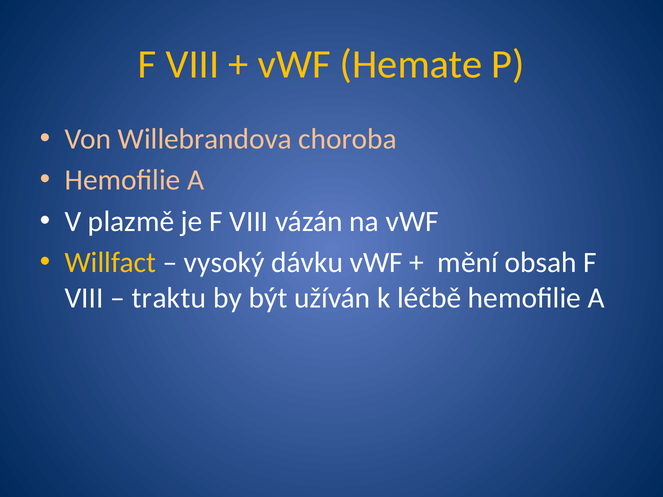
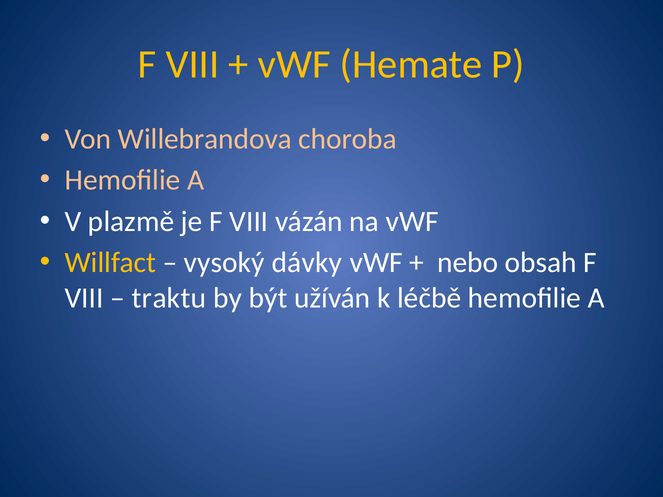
dávku: dávku -> dávky (307, 263)
mění: mění -> nebo (468, 263)
